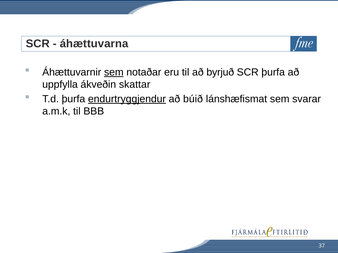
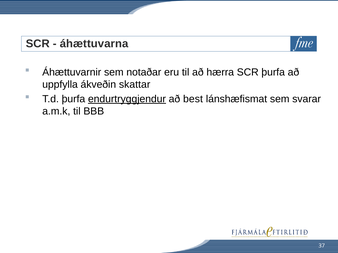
sem underline: present -> none (114, 72)
byrjuð: byrjuð -> hærra (220, 72)
búið: búið -> best (193, 99)
